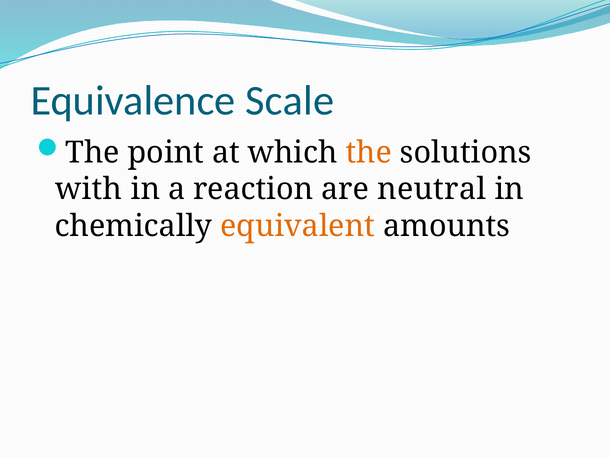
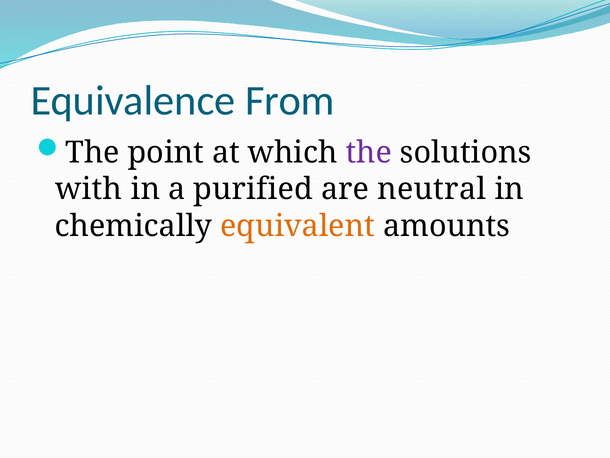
Scale: Scale -> From (290, 101)
the colour: orange -> purple (369, 153)
reaction: reaction -> purified (253, 189)
